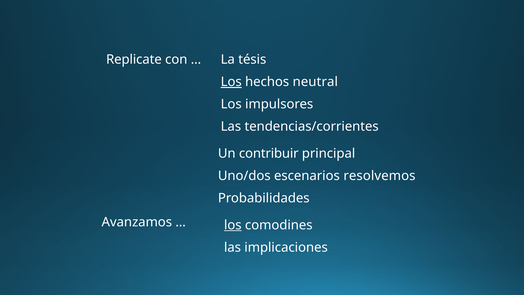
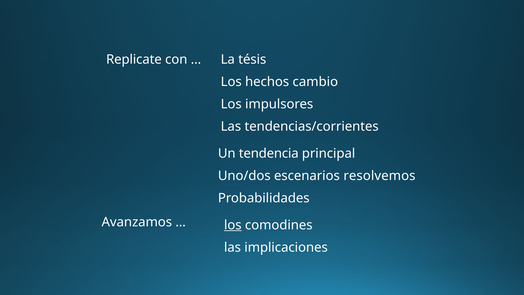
Los underline: present -> none (231, 82)
neutral: neutral -> cambio (315, 82)
contribuir: contribuir -> tendencia (269, 153)
